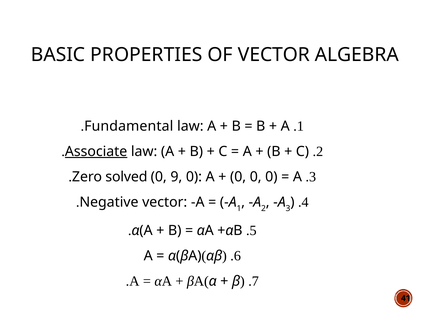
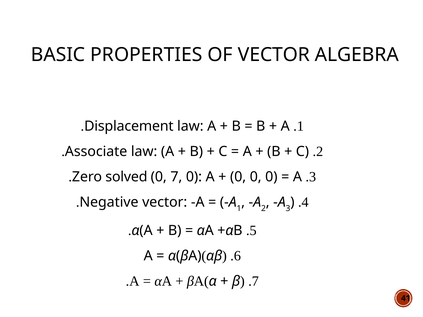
Fundamental: Fundamental -> Displacement (129, 126)
Associate underline: present -> none (96, 152)
0 9: 9 -> 7 (176, 177)
